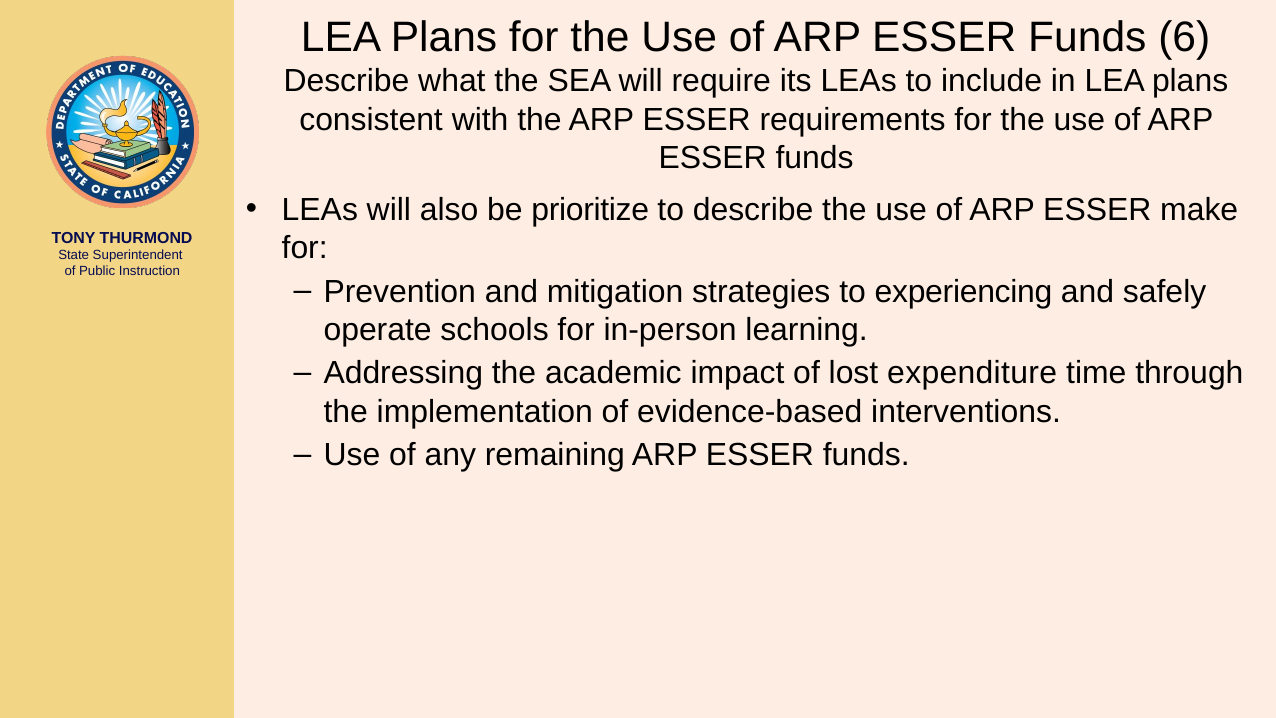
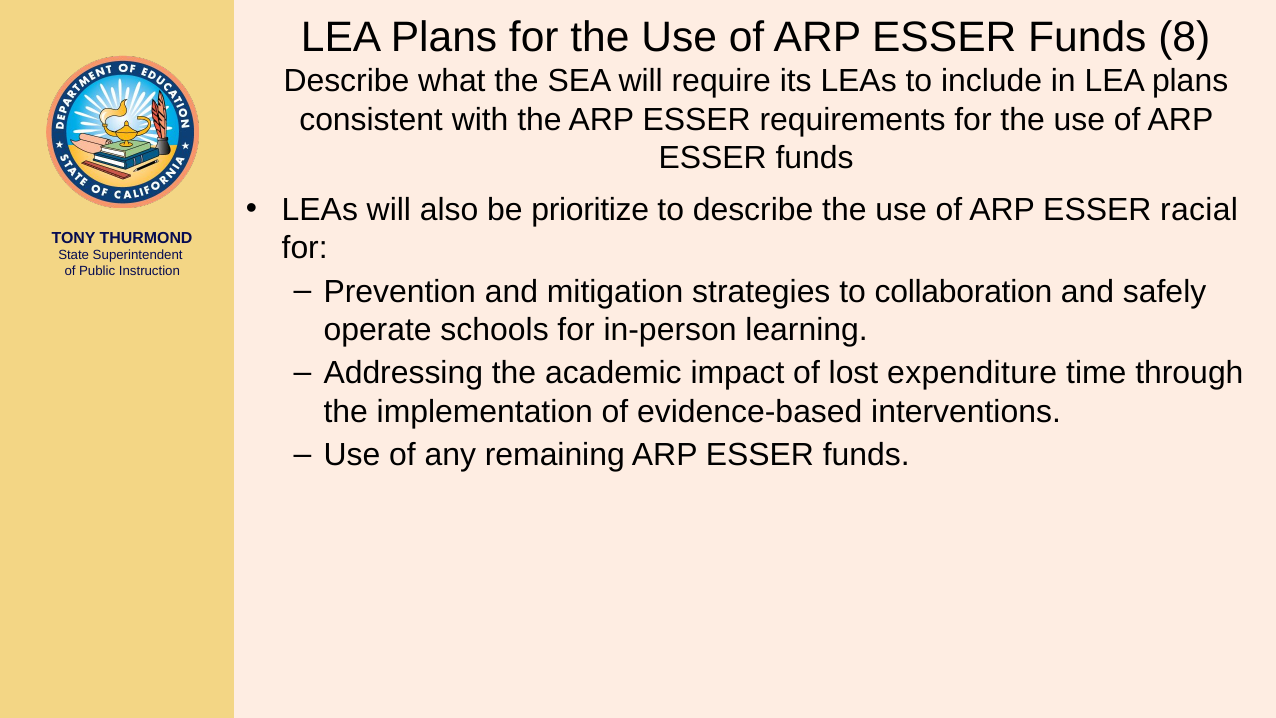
6: 6 -> 8 (1184, 37)
make: make -> racial (1199, 210)
experiencing: experiencing -> collaboration (964, 291)
